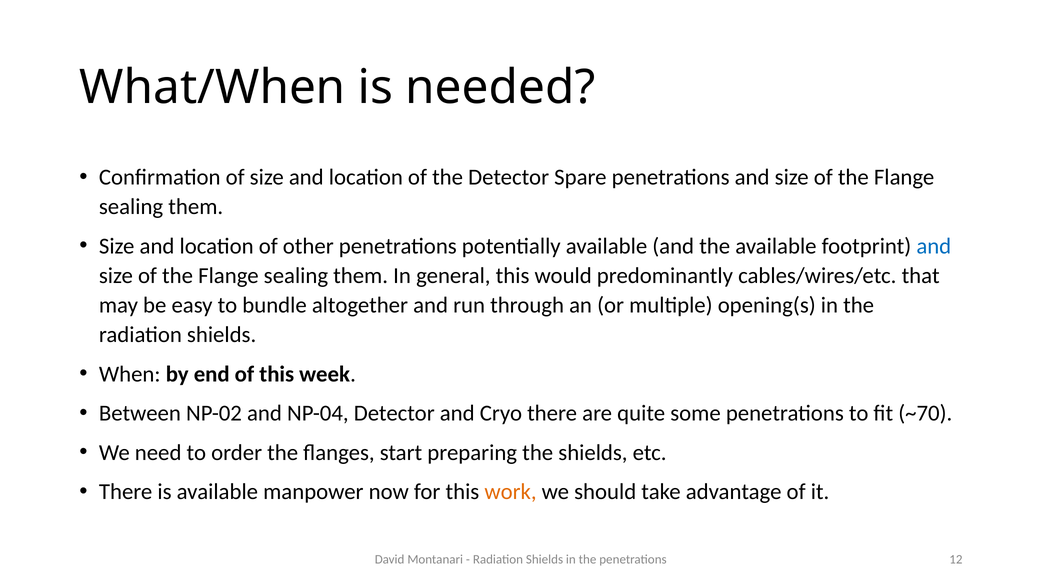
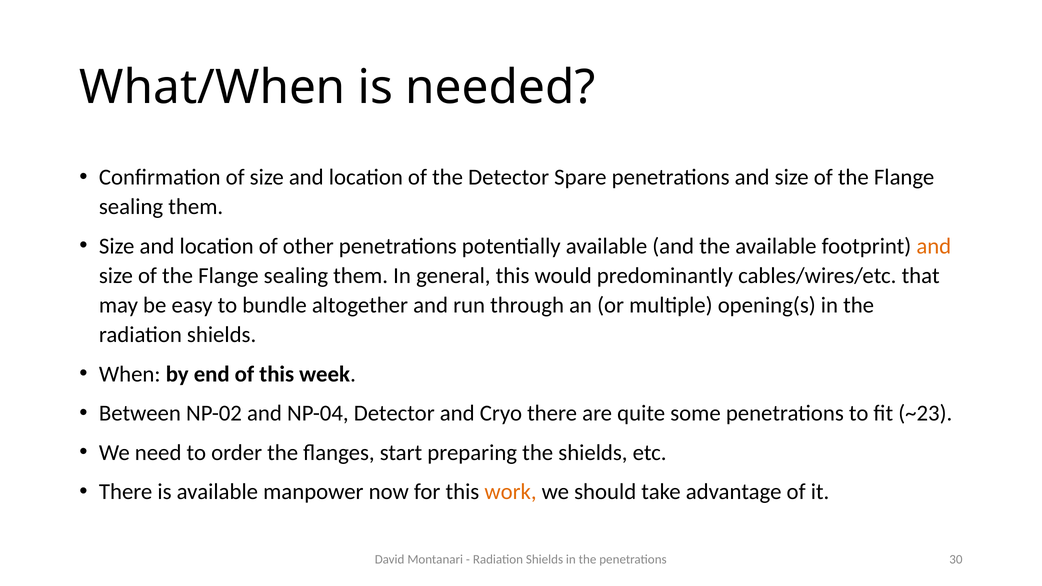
and colour: blue -> orange (934, 246)
~70: ~70 -> ~23 (925, 413)
12: 12 -> 30 (956, 560)
